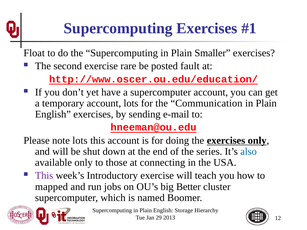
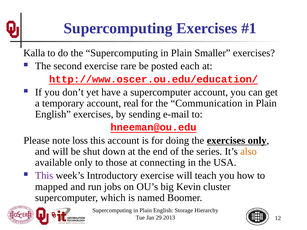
Float: Float -> Kalla (34, 53)
fault: fault -> each (190, 66)
account lots: lots -> real (131, 103)
note lots: lots -> loss (80, 141)
also colour: blue -> orange (249, 152)
Better: Better -> Kevin (189, 187)
